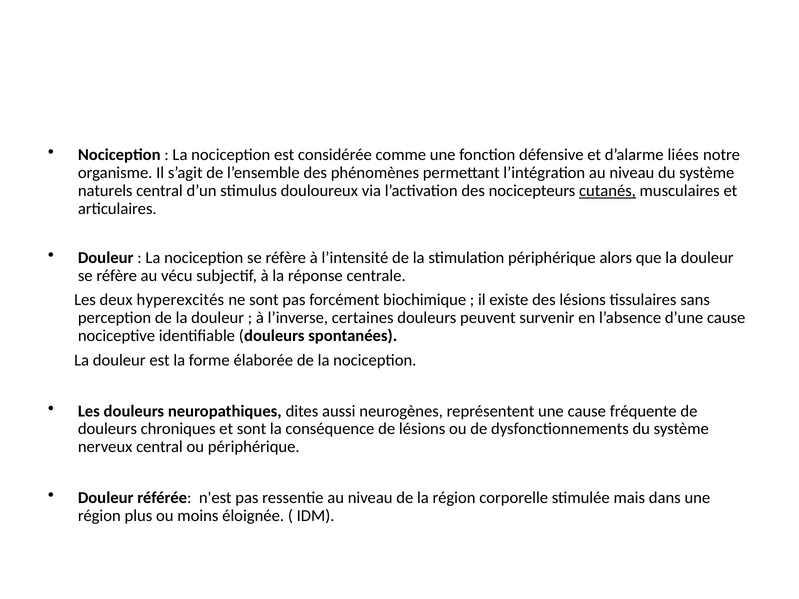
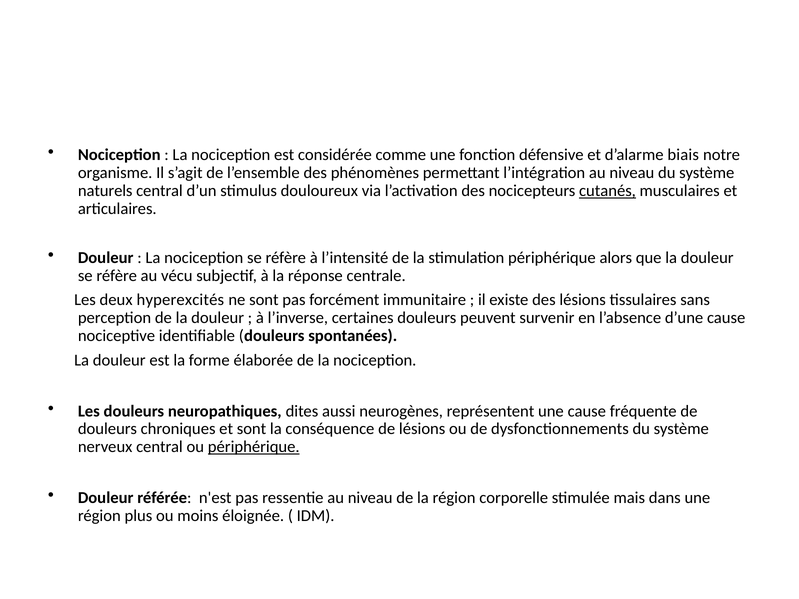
liées: liées -> biais (683, 155)
biochimique: biochimique -> immunitaire (425, 300)
périphérique underline: none -> present (254, 447)
